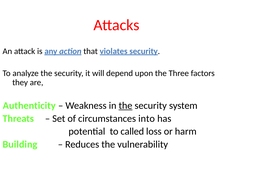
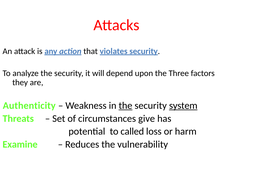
system underline: none -> present (183, 106)
into: into -> give (147, 119)
Building: Building -> Examine (20, 144)
